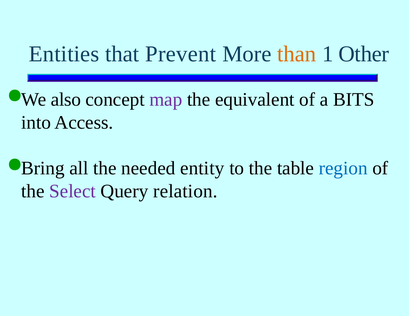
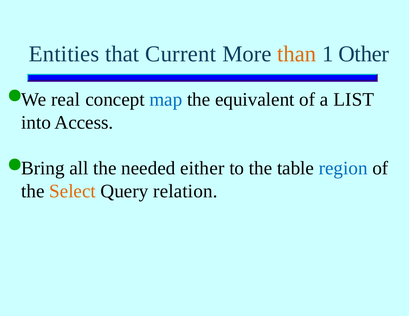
Prevent: Prevent -> Current (181, 54)
also: also -> real (66, 100)
map colour: purple -> blue (166, 100)
BITS: BITS -> LIST (354, 100)
entity: entity -> either (202, 168)
Select colour: purple -> orange (73, 191)
